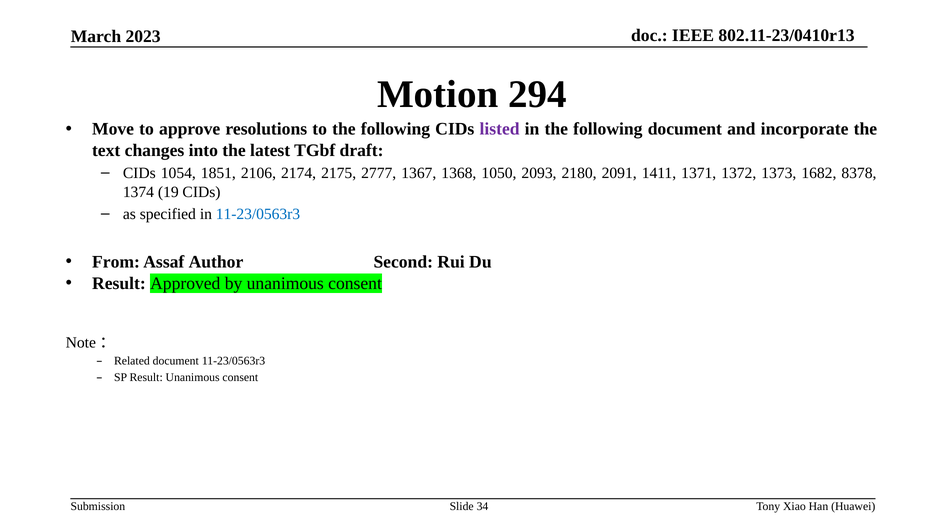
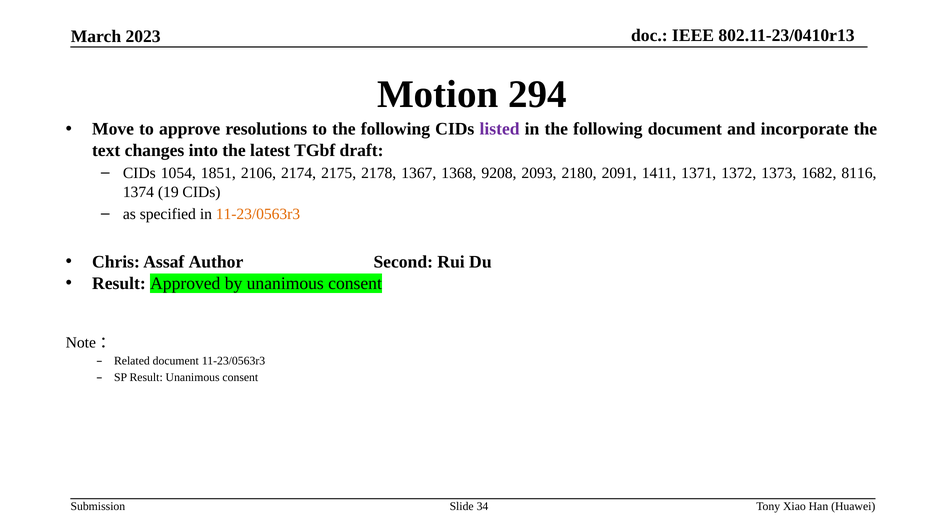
2777: 2777 -> 2178 (379, 173)
1050: 1050 -> 9208 (499, 173)
8378: 8378 -> 8116 (859, 173)
11-23/0563r3 colour: blue -> orange (258, 214)
From: From -> Chris (116, 262)
